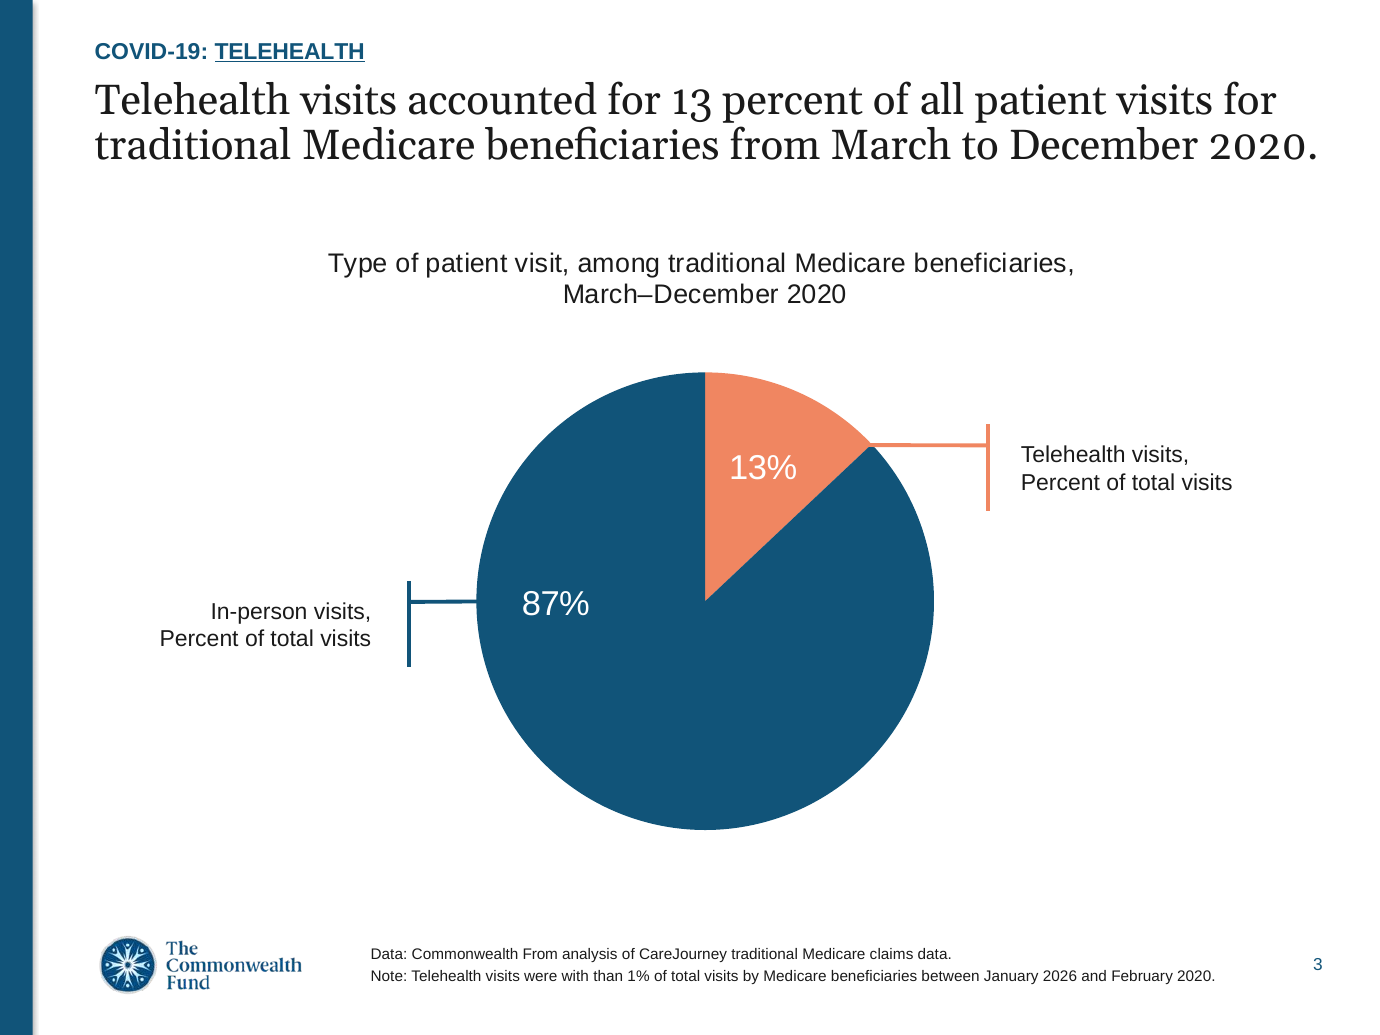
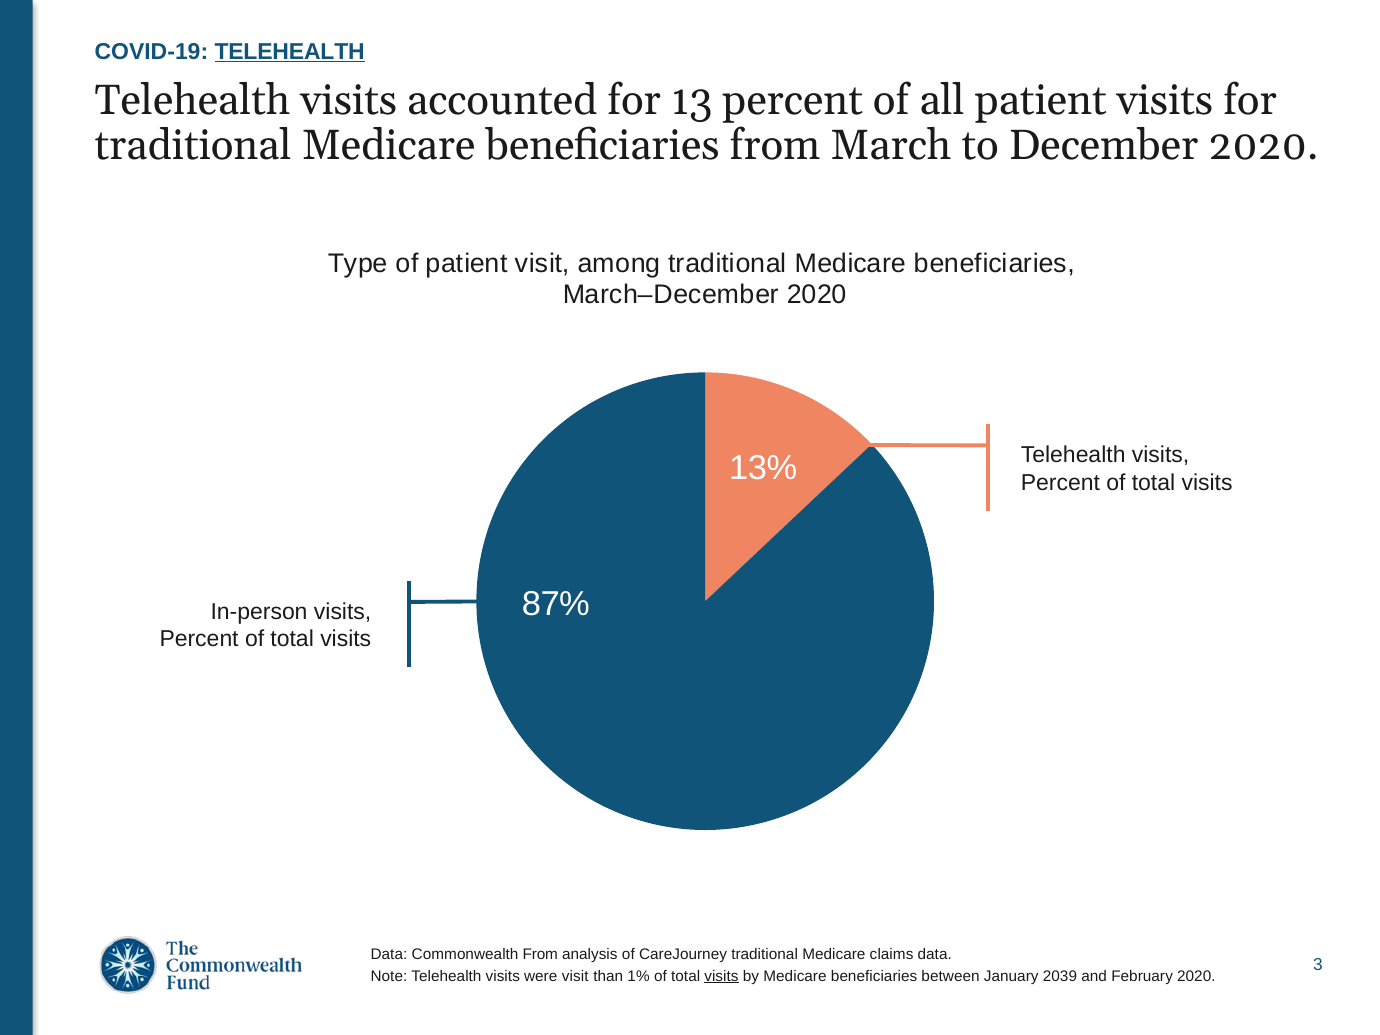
were with: with -> visit (575, 976)
visits underline: none -> present (721, 976)
2026: 2026 -> 2039 (1060, 976)
